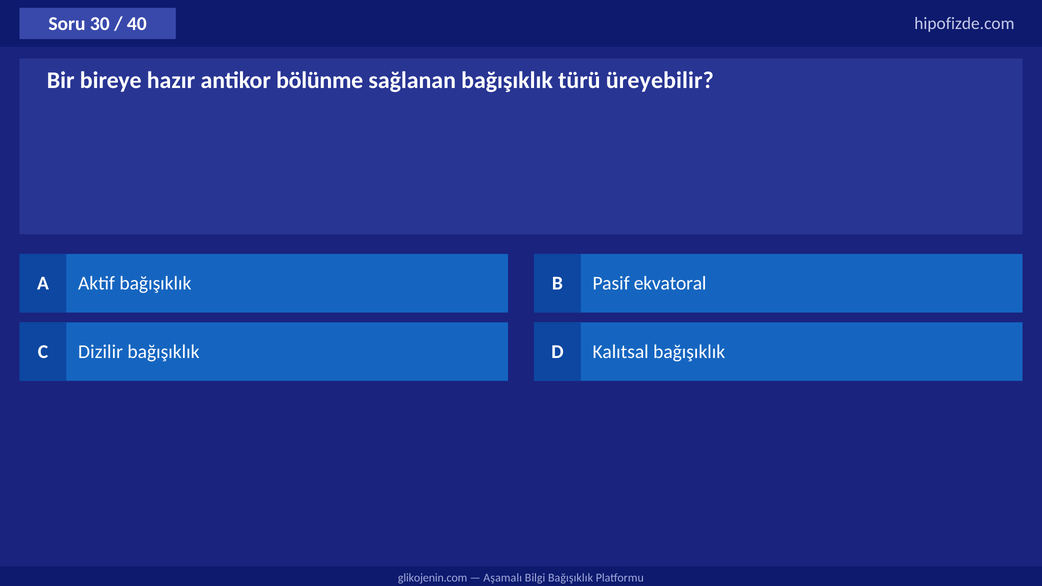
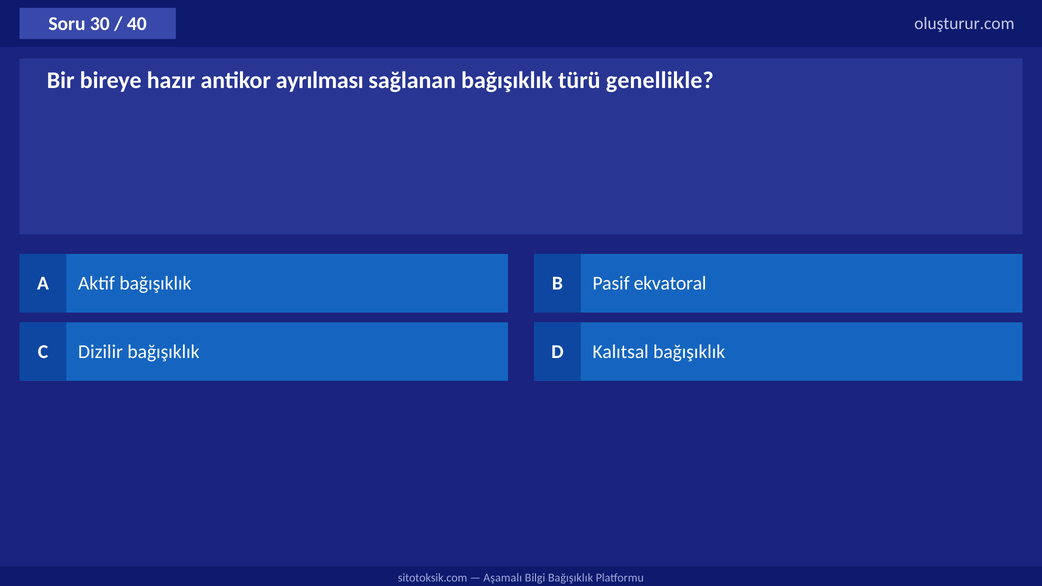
hipofizde.com: hipofizde.com -> oluşturur.com (964, 24)
bölünme: bölünme -> ayrılması (320, 80)
üreyebilir: üreyebilir -> genellikle (660, 80)
glikojenin.com: glikojenin.com -> sitotoksik.com (433, 578)
